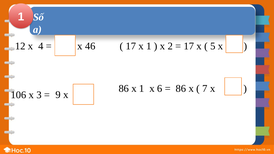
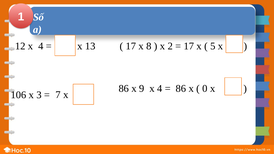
46: 46 -> 13 (90, 46)
17 x 1: 1 -> 8 (149, 46)
86 x 1: 1 -> 9 (142, 89)
6: 6 -> 4 (160, 89)
7: 7 -> 0 (205, 89)
9: 9 -> 7 (58, 95)
